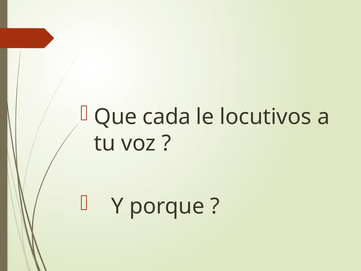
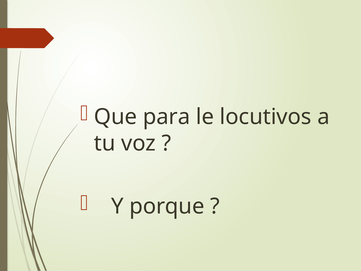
cada: cada -> para (167, 117)
